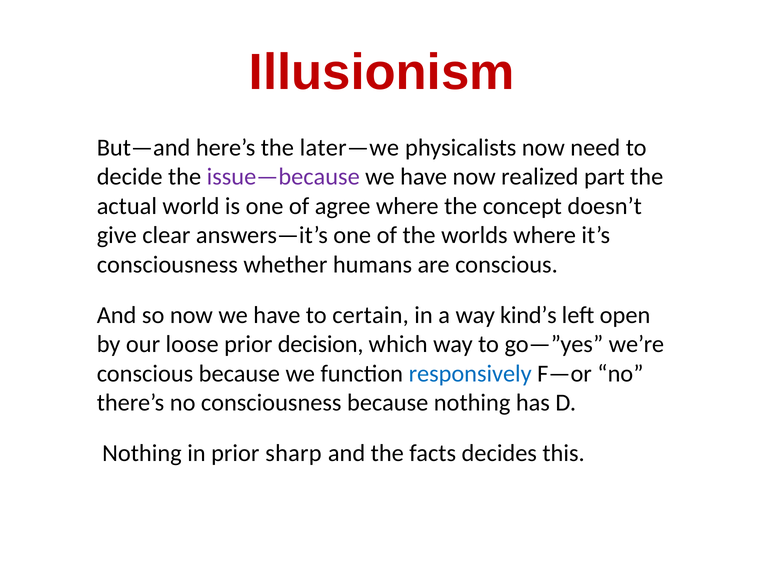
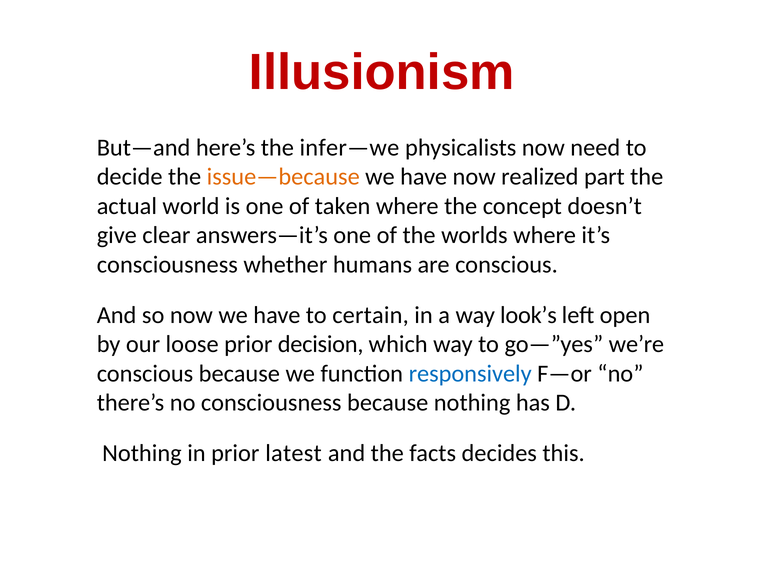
later—we: later—we -> infer—we (349, 147)
issue—because colour: purple -> orange (283, 177)
agree: agree -> taken (343, 206)
kind’s: kind’s -> look’s (528, 315)
sharp: sharp -> latest (293, 453)
